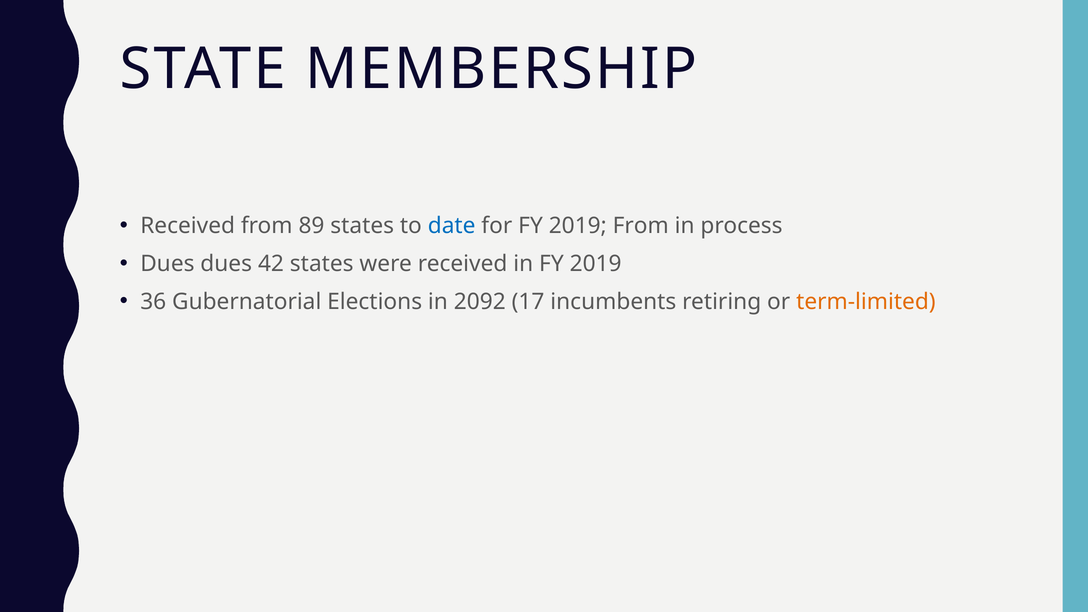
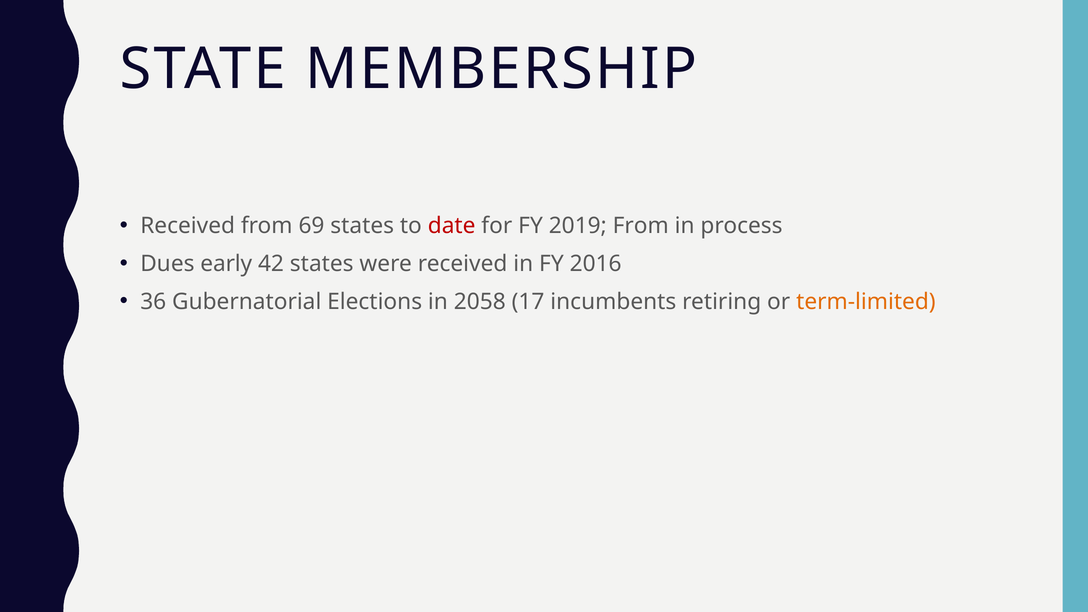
89: 89 -> 69 (311, 226)
date colour: blue -> red (452, 226)
Dues dues: dues -> early (226, 264)
in FY 2019: 2019 -> 2016 (596, 264)
2092: 2092 -> 2058 (480, 302)
